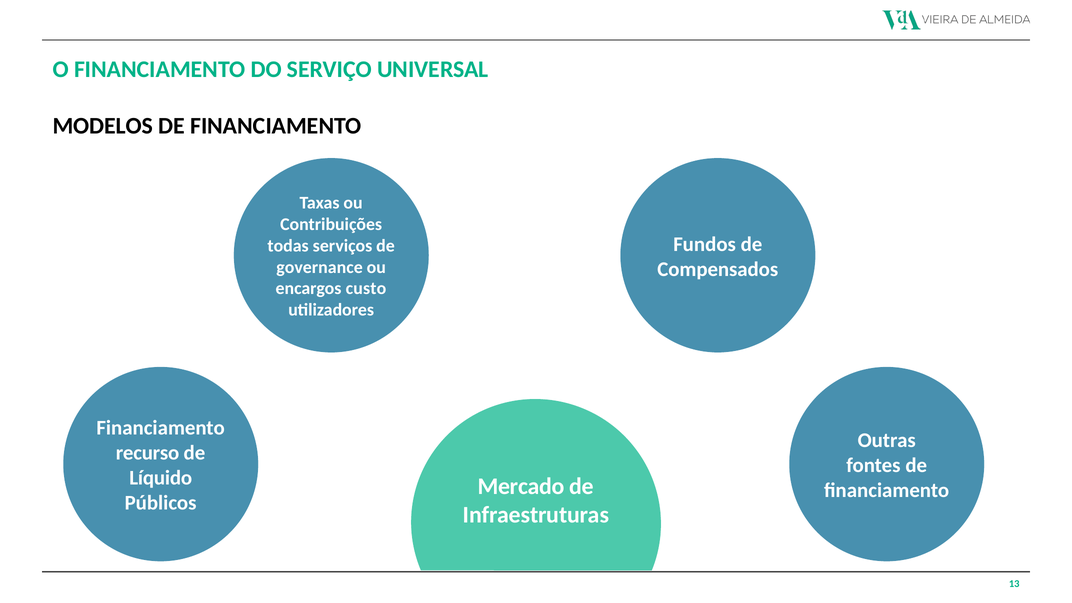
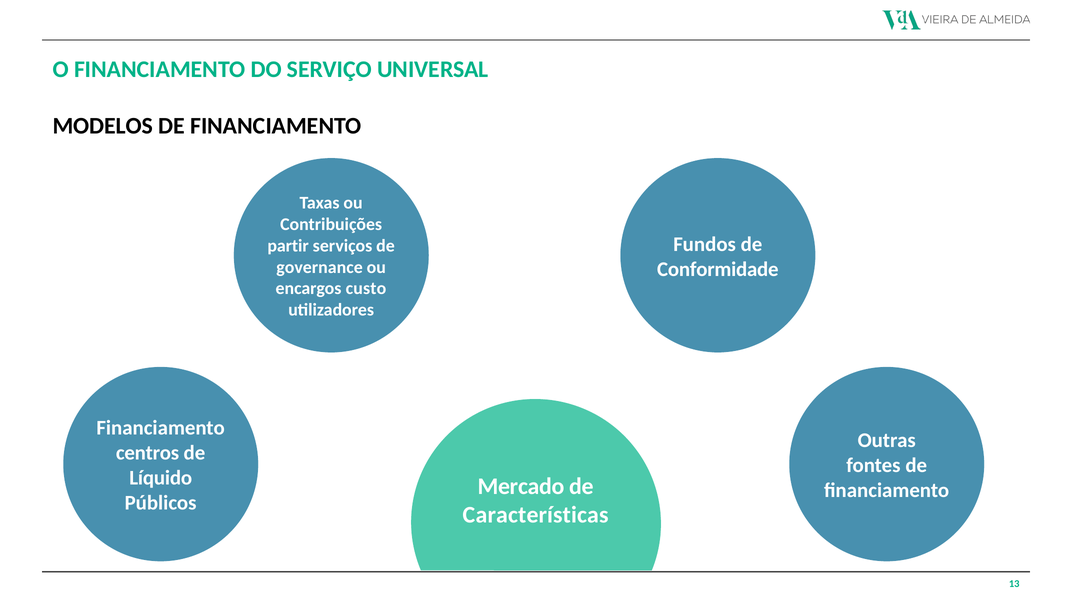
todas: todas -> partir (288, 246)
Compensados: Compensados -> Conformidade (718, 269)
recurso: recurso -> centros (148, 453)
Infraestruturas: Infraestruturas -> Características (536, 515)
